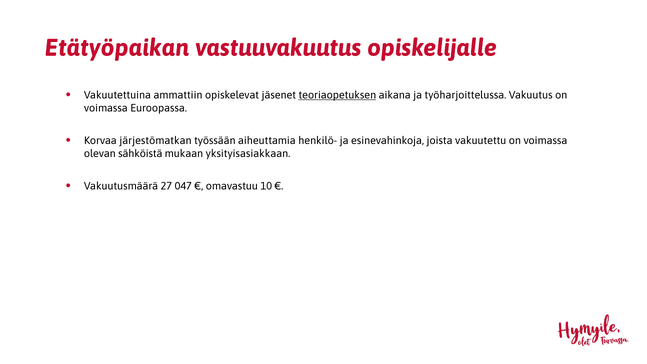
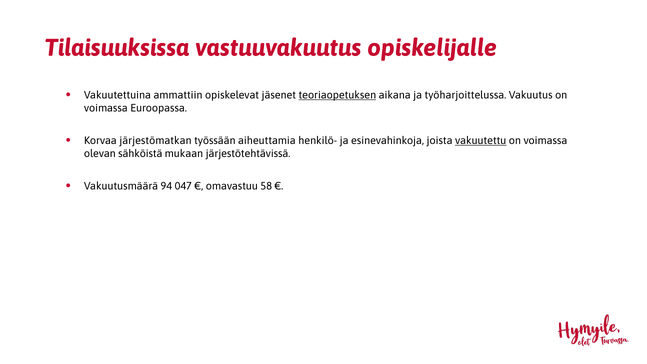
Etätyöpaikan: Etätyöpaikan -> Tilaisuuksissa (117, 48)
vakuutettu underline: none -> present (481, 141)
yksityisasiakkaan: yksityisasiakkaan -> järjestötehtävissä (248, 154)
27: 27 -> 94 (166, 186)
10: 10 -> 58 (266, 186)
